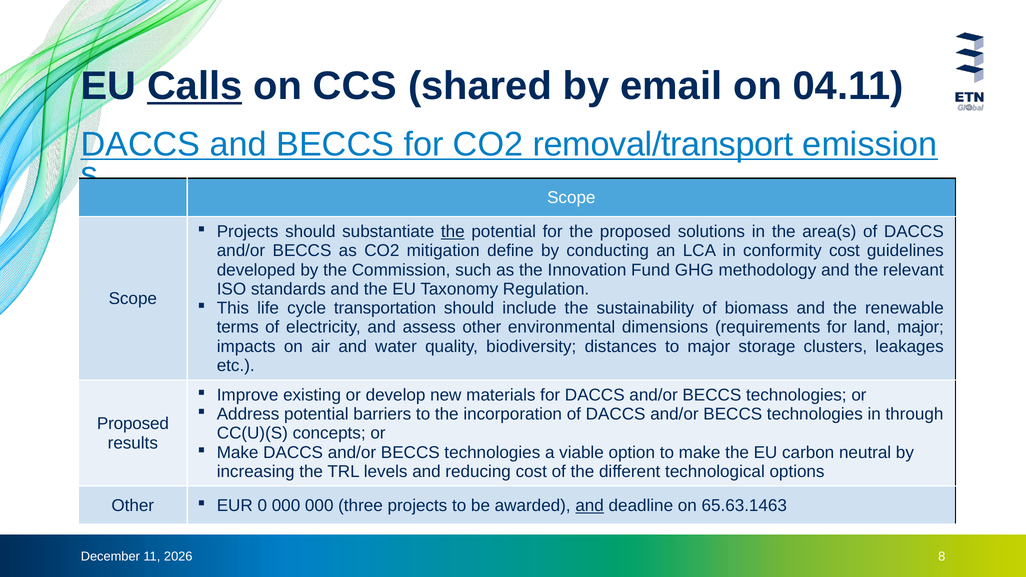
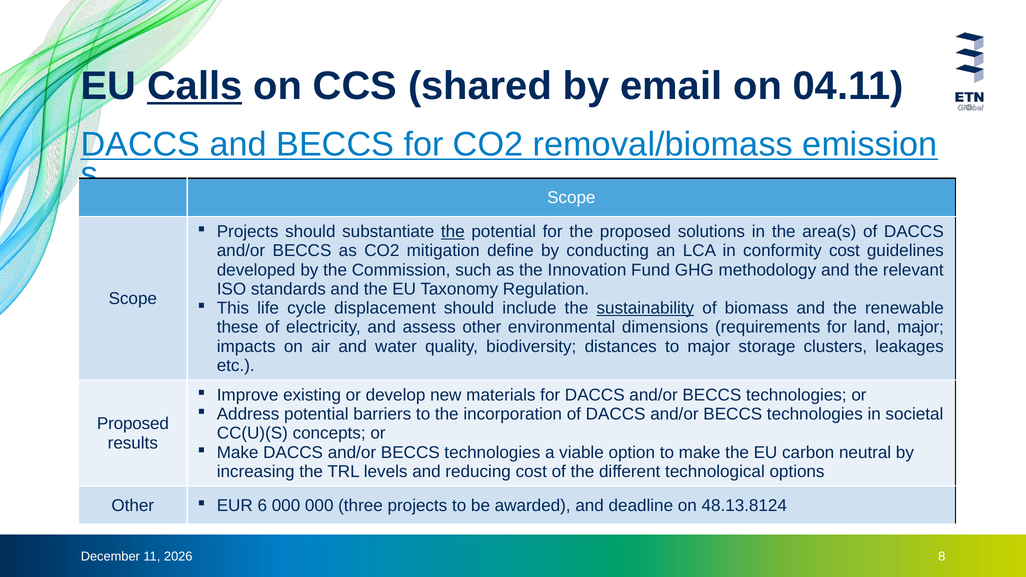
removal/transport: removal/transport -> removal/biomass (663, 144)
transportation: transportation -> displacement (385, 308)
sustainability underline: none -> present (645, 308)
terms: terms -> these (238, 327)
through: through -> societal (914, 414)
0: 0 -> 6 (262, 506)
and underline: present -> none (590, 506)
65.63.1463: 65.63.1463 -> 48.13.8124 (744, 506)
